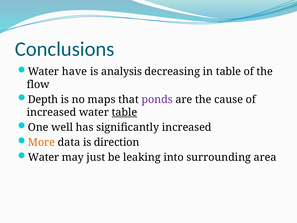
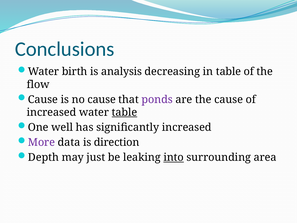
have: have -> birth (75, 72)
Depth: Depth -> Cause (43, 99)
no maps: maps -> cause (102, 99)
More colour: orange -> purple (41, 142)
Water: Water -> Depth (43, 157)
into underline: none -> present (174, 157)
